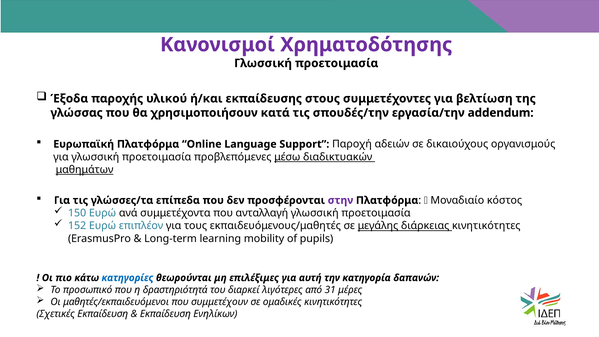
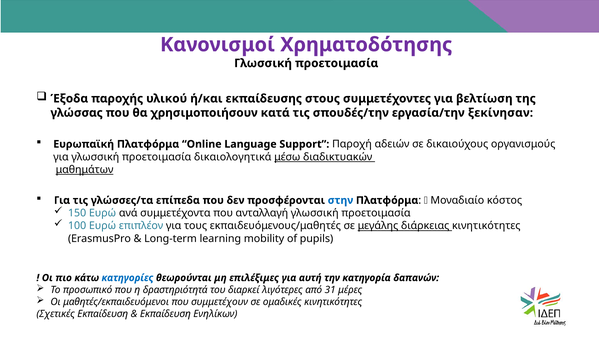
addendum: addendum -> ξεκίνησαν (501, 113)
προβλεπόμενες: προβλεπόμενες -> δικαιολογητικά (233, 157)
στην colour: purple -> blue (340, 200)
152: 152 -> 100 (77, 226)
